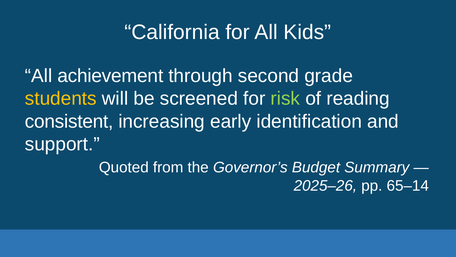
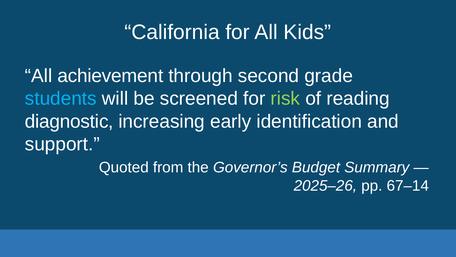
students colour: yellow -> light blue (61, 98)
consistent: consistent -> diagnostic (69, 121)
65‒14: 65‒14 -> 67‒14 (408, 185)
